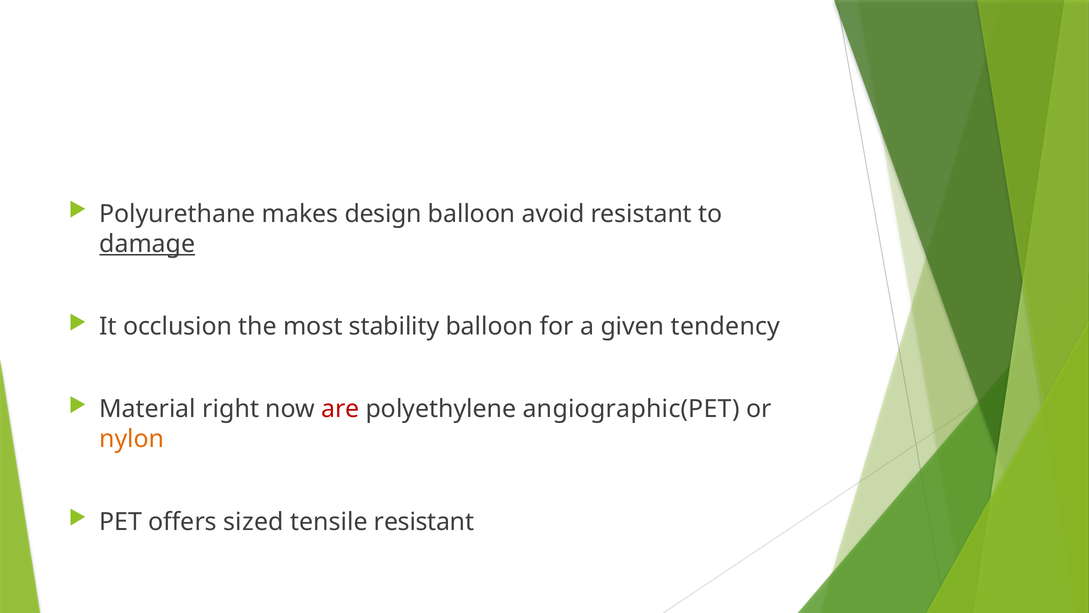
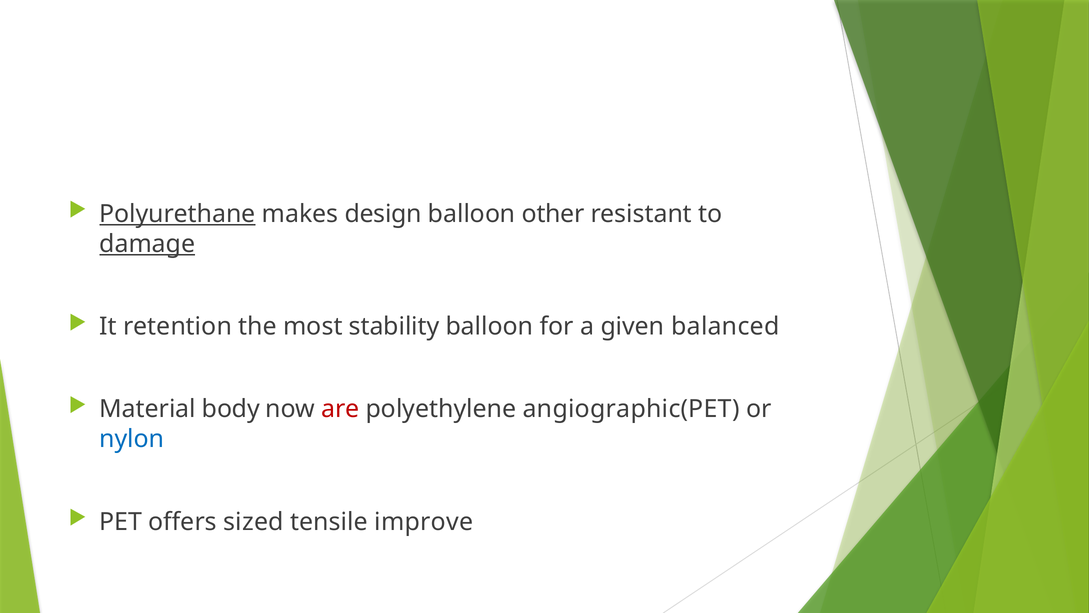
Polyurethane underline: none -> present (177, 214)
avoid: avoid -> other (553, 214)
occlusion: occlusion -> retention (178, 326)
tendency: tendency -> balanced (725, 326)
right: right -> body (231, 409)
nylon colour: orange -> blue (132, 439)
tensile resistant: resistant -> improve (424, 521)
